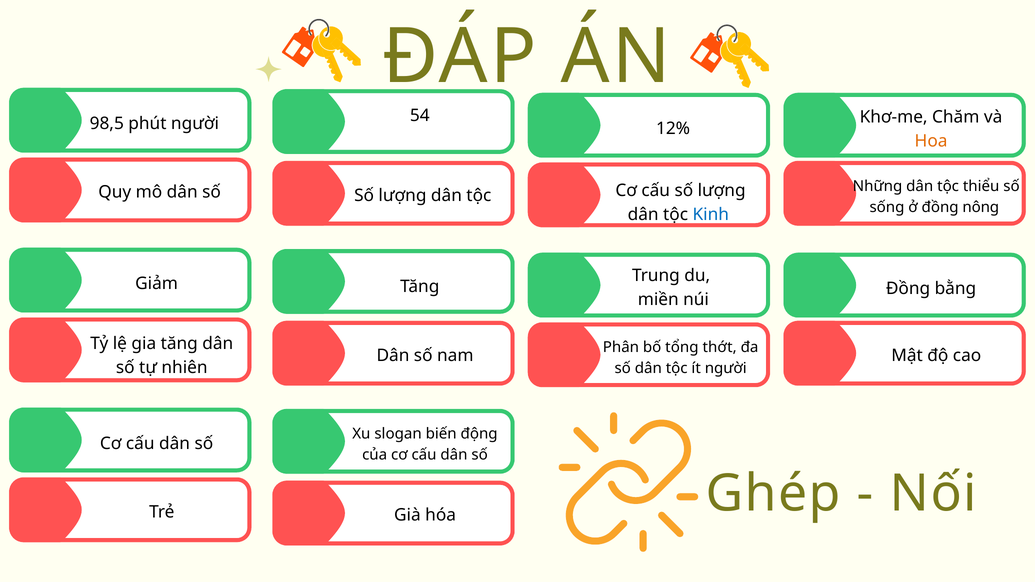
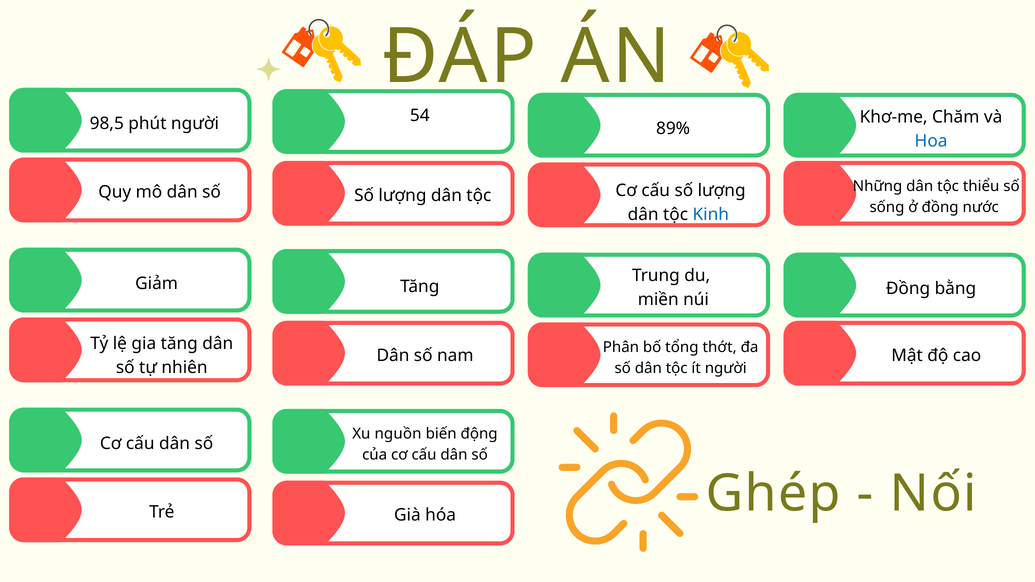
12%: 12% -> 89% (673, 129)
Hoa colour: orange -> blue (931, 141)
nông: nông -> nước (981, 207)
slogan: slogan -> nguồn (398, 434)
